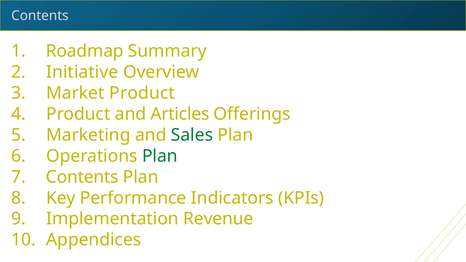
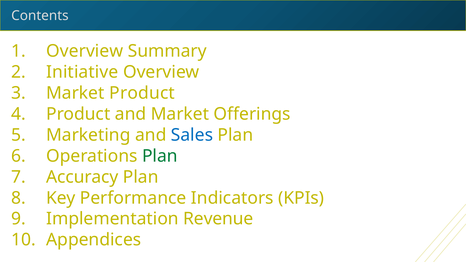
Roadmap: Roadmap -> Overview (85, 51)
and Articles: Articles -> Market (180, 114)
Sales colour: green -> blue (192, 135)
Contents: Contents -> Accuracy (82, 177)
